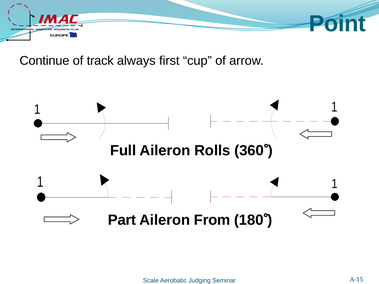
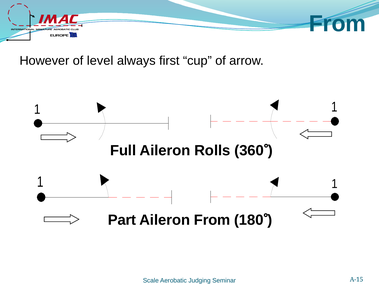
Point: Point -> From (337, 24)
Continue: Continue -> However (44, 61)
track: track -> level (100, 61)
